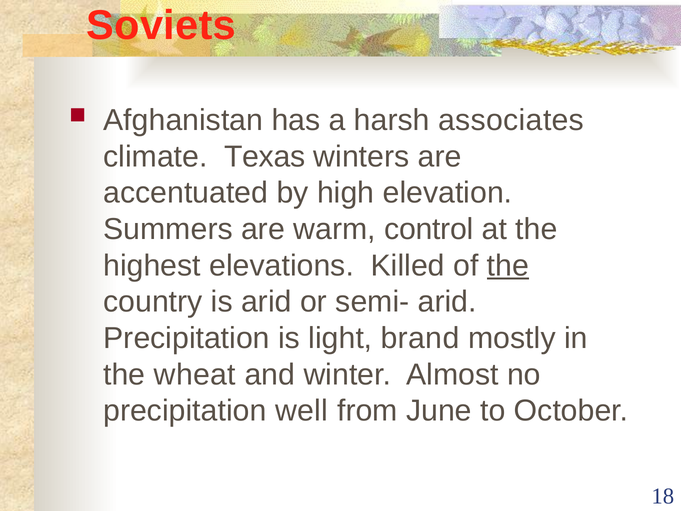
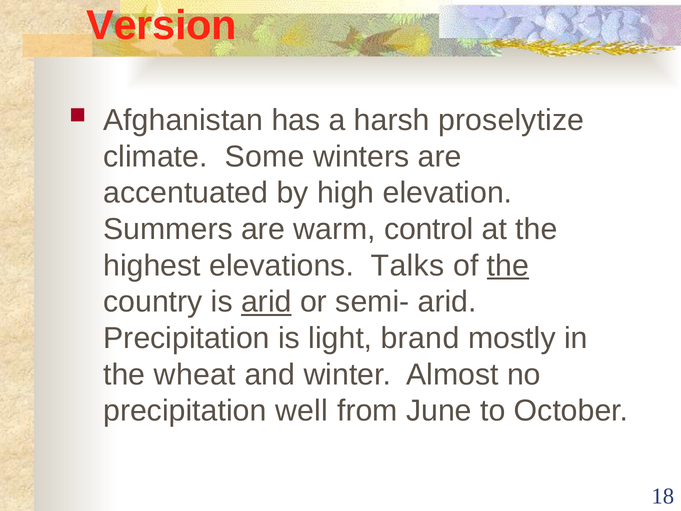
Soviets: Soviets -> Version (162, 26)
associates: associates -> proselytize (511, 120)
Texas: Texas -> Some (265, 156)
Killed: Killed -> Talks (408, 265)
arid underline: none -> present (266, 302)
